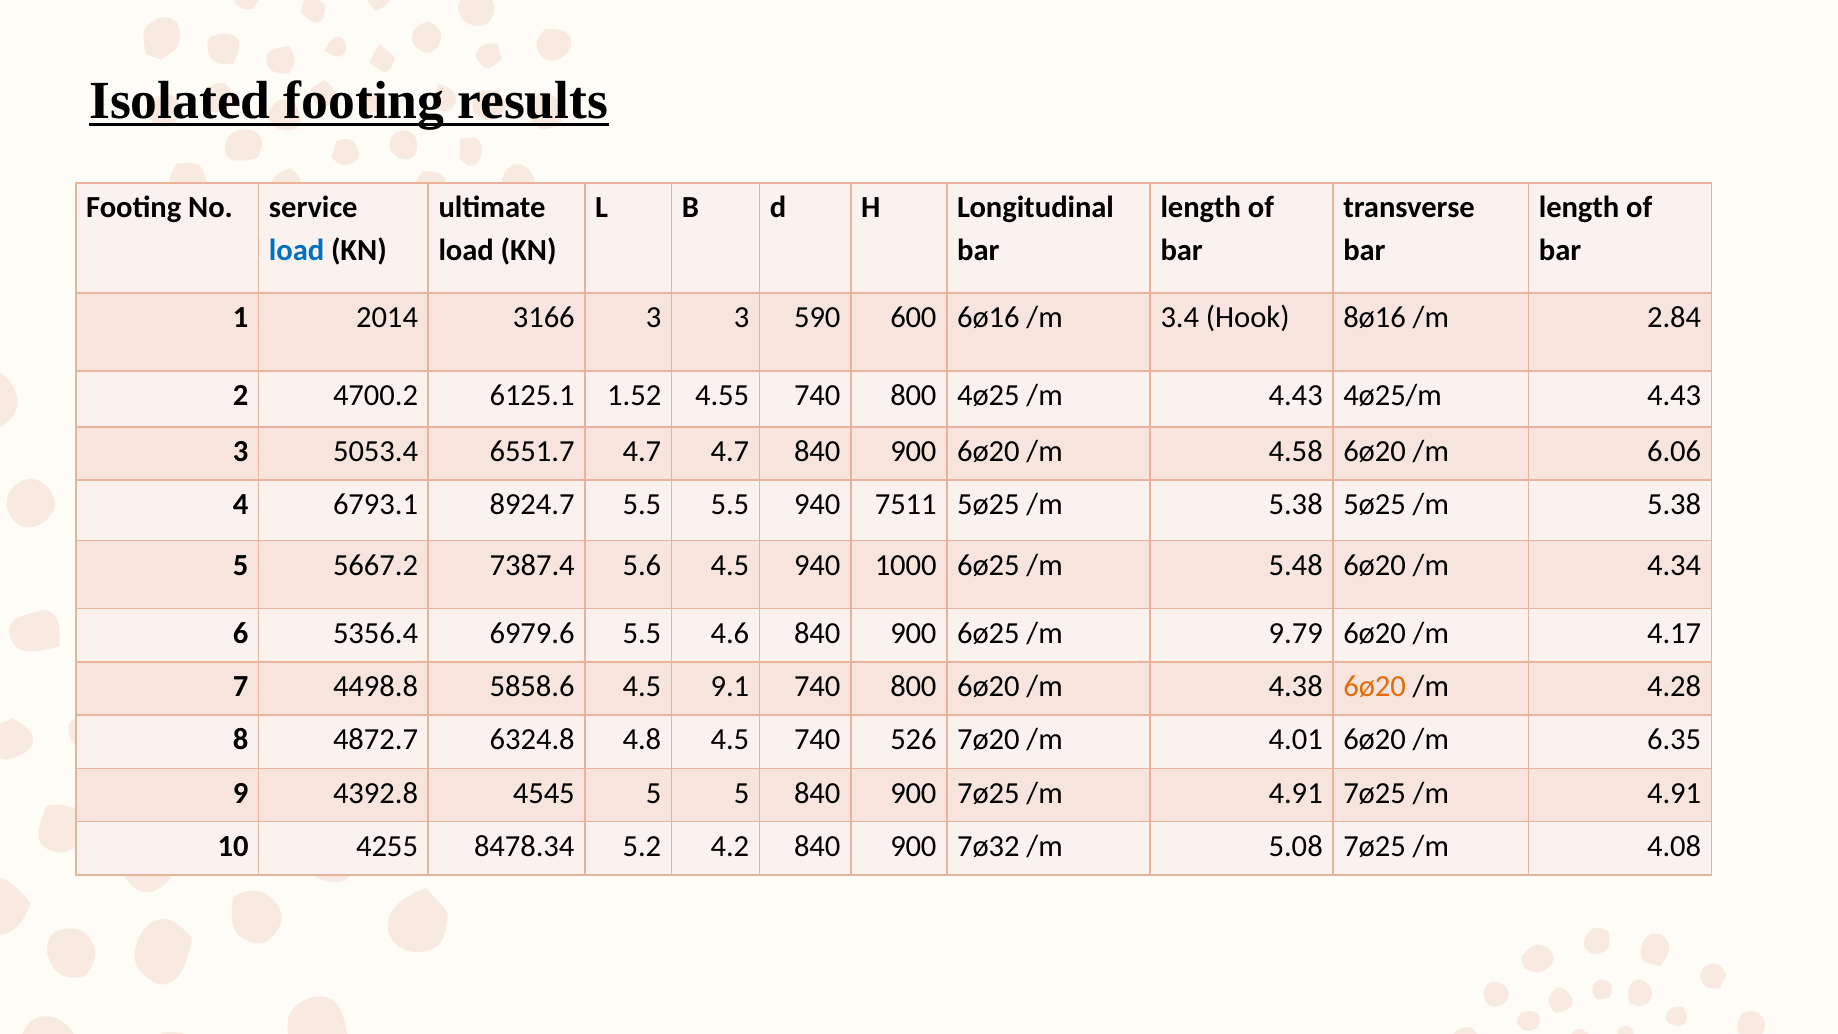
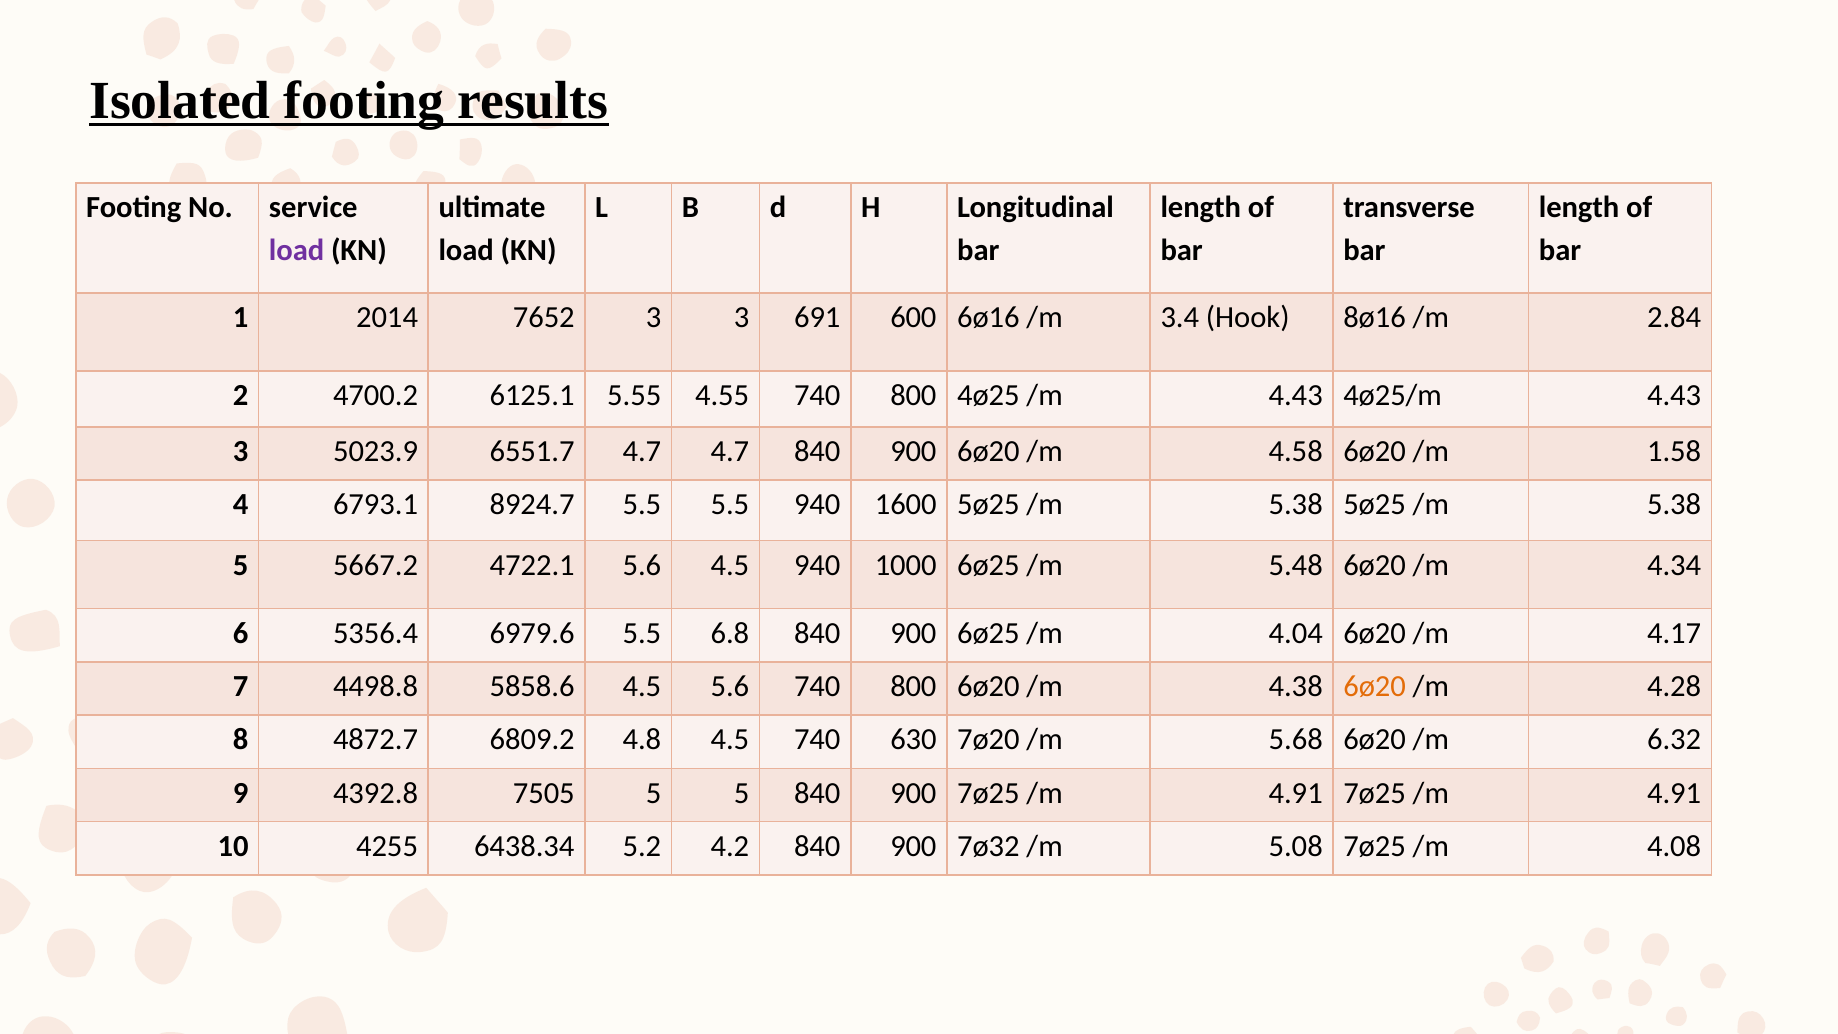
load colour: blue -> purple (297, 251)
3166: 3166 -> 7652 (544, 318)
590: 590 -> 691 (817, 318)
1.52: 1.52 -> 5.55 (634, 395)
5053.4: 5053.4 -> 5023.9 (376, 451)
6.06: 6.06 -> 1.58 (1674, 451)
7511: 7511 -> 1600 (906, 505)
7387.4: 7387.4 -> 4722.1 (532, 565)
4.6: 4.6 -> 6.8 (730, 633)
9.79: 9.79 -> 4.04 (1296, 633)
4.5 9.1: 9.1 -> 5.6 (730, 686)
6324.8: 6324.8 -> 6809.2 (532, 740)
526: 526 -> 630 (913, 740)
4.01: 4.01 -> 5.68 (1296, 740)
6.35: 6.35 -> 6.32 (1674, 740)
4545: 4545 -> 7505 (544, 793)
8478.34: 8478.34 -> 6438.34 (524, 846)
